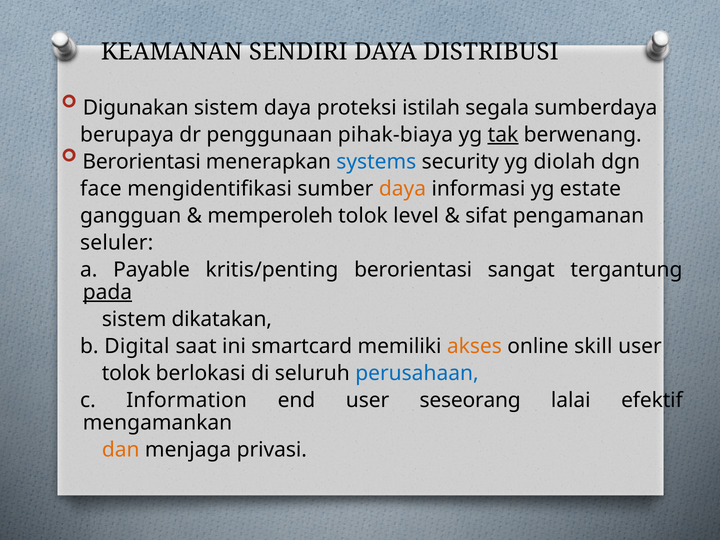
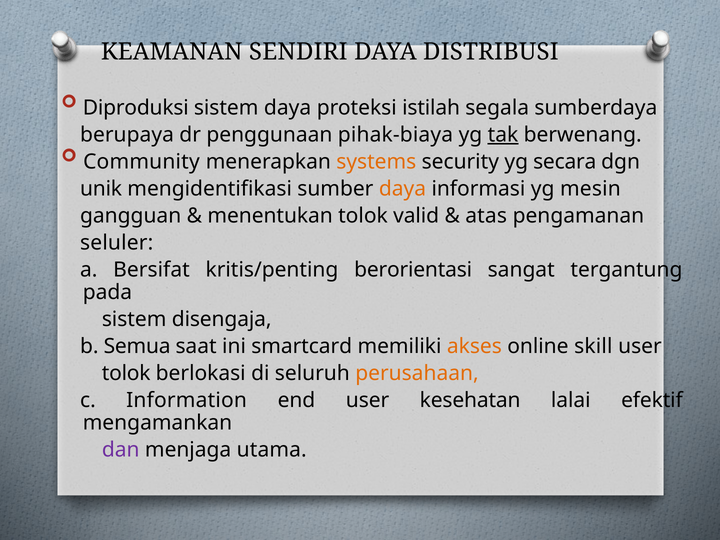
Digunakan: Digunakan -> Diproduksi (136, 108)
Berorientasi: Berorientasi -> Community (141, 162)
systems colour: blue -> orange (376, 162)
diolah: diolah -> secara (565, 162)
face: face -> unik (101, 189)
estate: estate -> mesin (590, 189)
memperoleh: memperoleh -> menentukan (270, 216)
level: level -> valid (416, 216)
sifat: sifat -> atas (486, 216)
Payable: Payable -> Bersifat (151, 270)
pada underline: present -> none (107, 292)
dikatakan: dikatakan -> disengaja (222, 319)
Digital: Digital -> Semua (137, 346)
perusahaan colour: blue -> orange (417, 373)
seseorang: seseorang -> kesehatan (470, 400)
dan colour: orange -> purple (121, 450)
privasi: privasi -> utama (272, 450)
